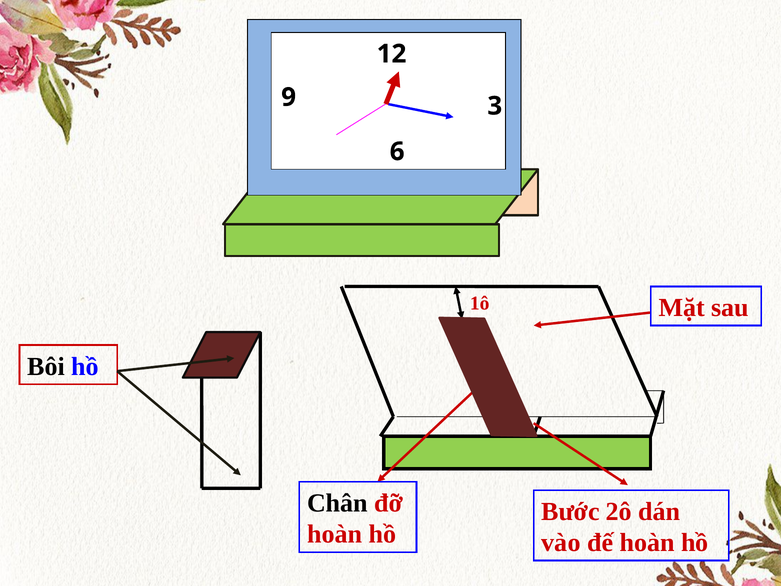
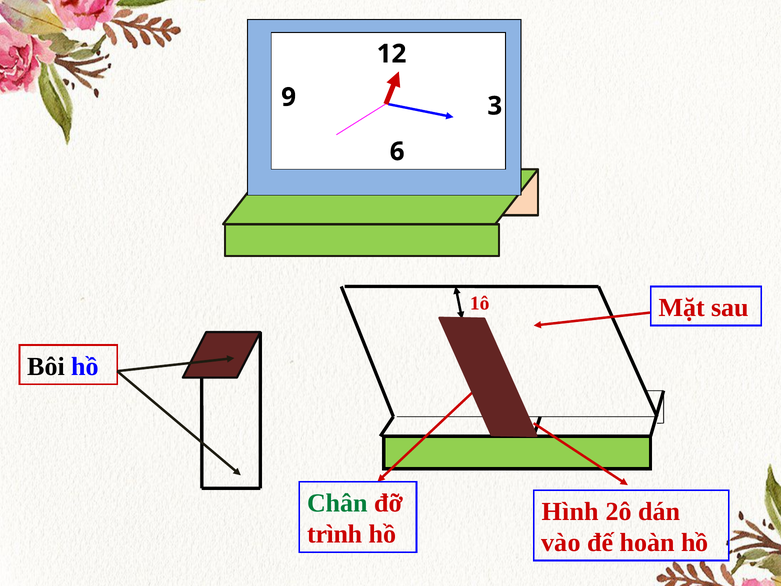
Chân colour: black -> green (338, 503)
Bước: Bước -> Hình (570, 511)
hoàn: hoàn -> trình (335, 534)
